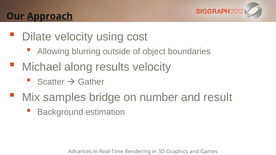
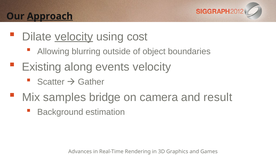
velocity underline: none -> present (74, 37)
Michael: Michael -> Existing (42, 67)
results: results -> events (113, 67)
number: number -> camera (159, 98)
